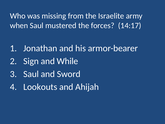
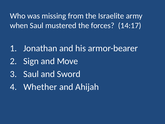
While: While -> Move (67, 61)
Lookouts: Lookouts -> Whether (40, 87)
